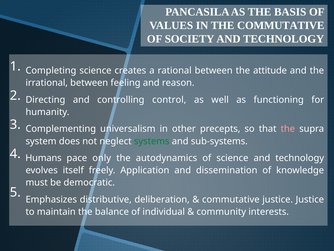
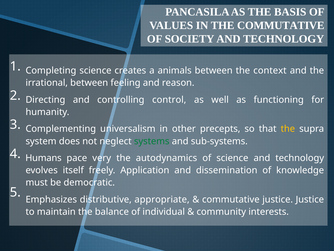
rational: rational -> animals (175, 70)
attitude: attitude -> context (270, 70)
the colour: pink -> yellow (288, 129)
only: only -> very (102, 158)
deliberation: deliberation -> appropriate (162, 199)
